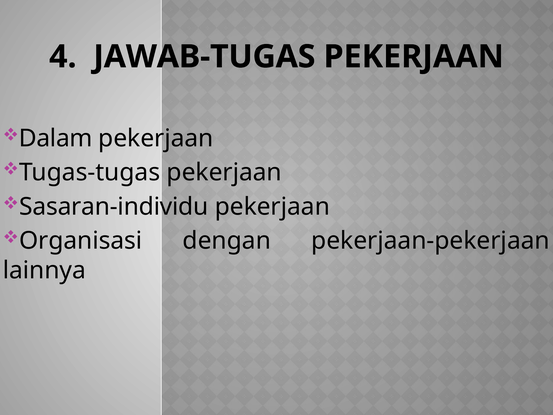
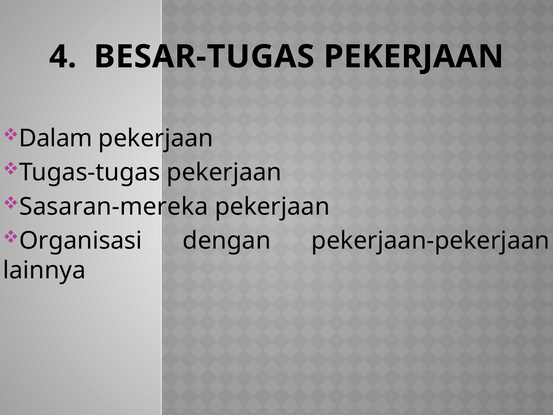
JAWAB-TUGAS: JAWAB-TUGAS -> BESAR-TUGAS (204, 57)
Sasaran-individu: Sasaran-individu -> Sasaran-mereka (114, 206)
